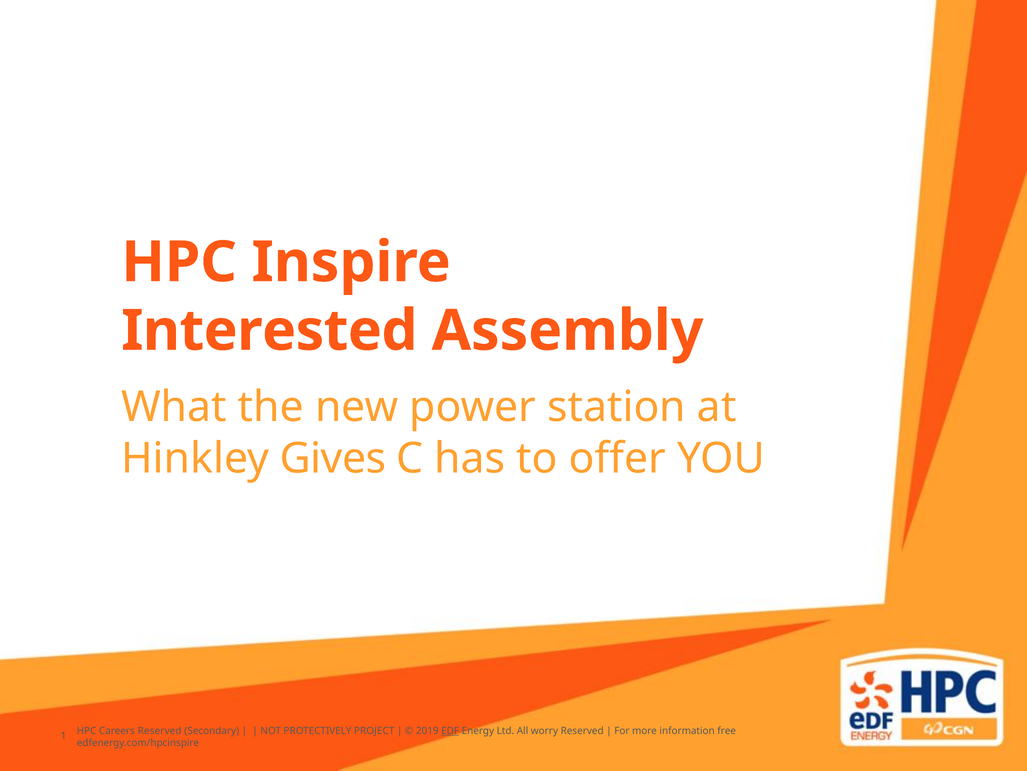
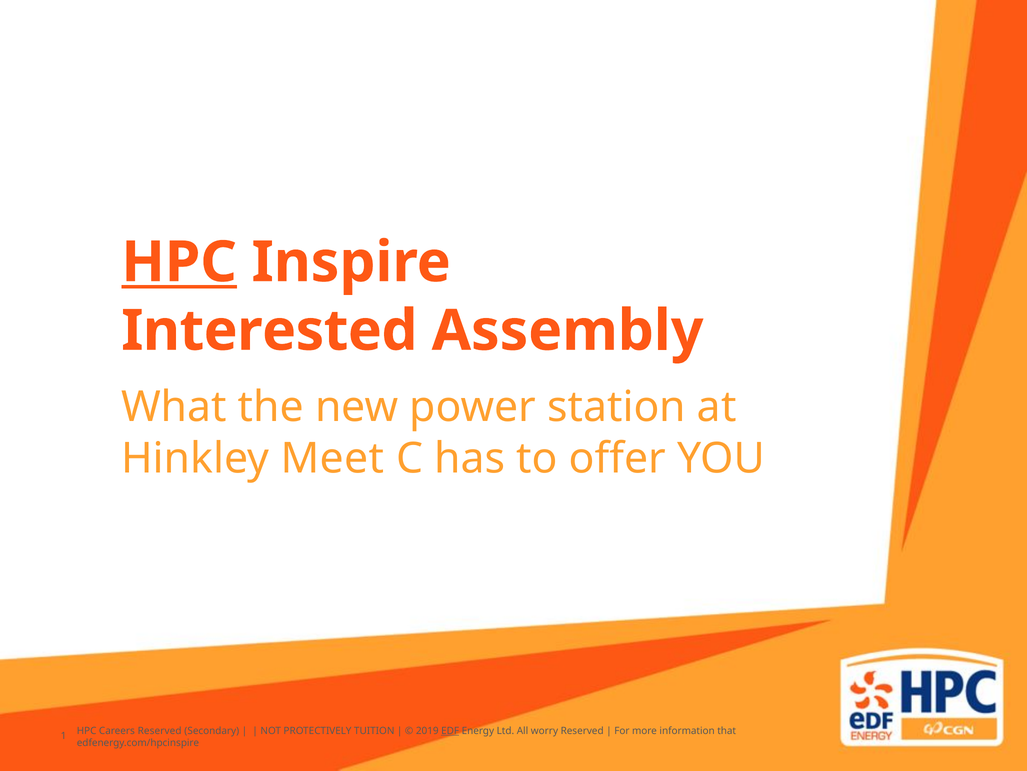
HPC underline: none -> present (179, 262)
Gives: Gives -> Meet (332, 458)
PROJECT: PROJECT -> TUITION (374, 730)
free: free -> that (727, 730)
